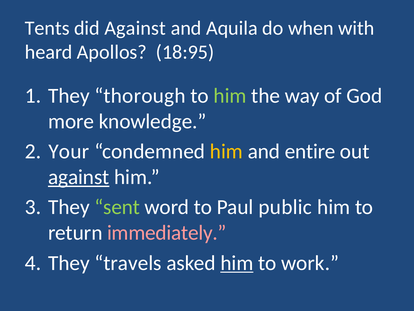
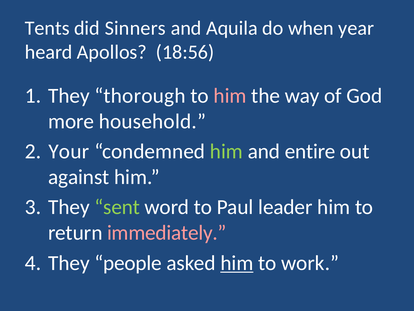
did Against: Against -> Sinners (135, 28)
with: with -> year (356, 28)
18:95: 18:95 -> 18:56 (185, 52)
him colour: light green -> pink (230, 96)
knowledge: knowledge -> household (152, 121)
him colour: yellow -> light green (226, 151)
against underline: present -> none (79, 177)
public: public -> leader (285, 207)
travels: travels -> people (128, 263)
